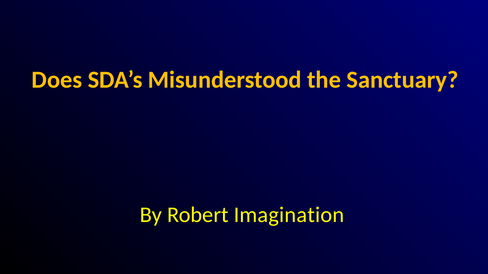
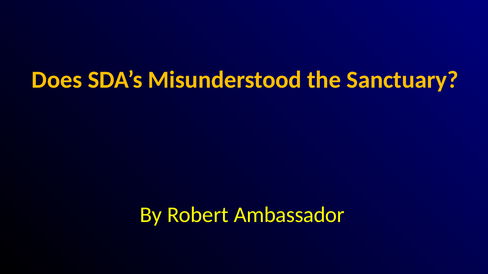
Imagination: Imagination -> Ambassador (289, 215)
